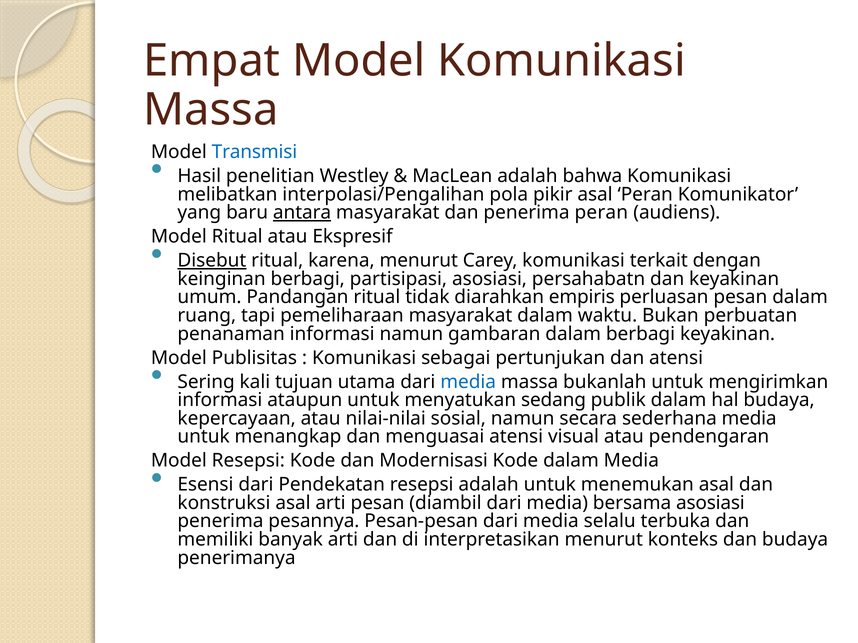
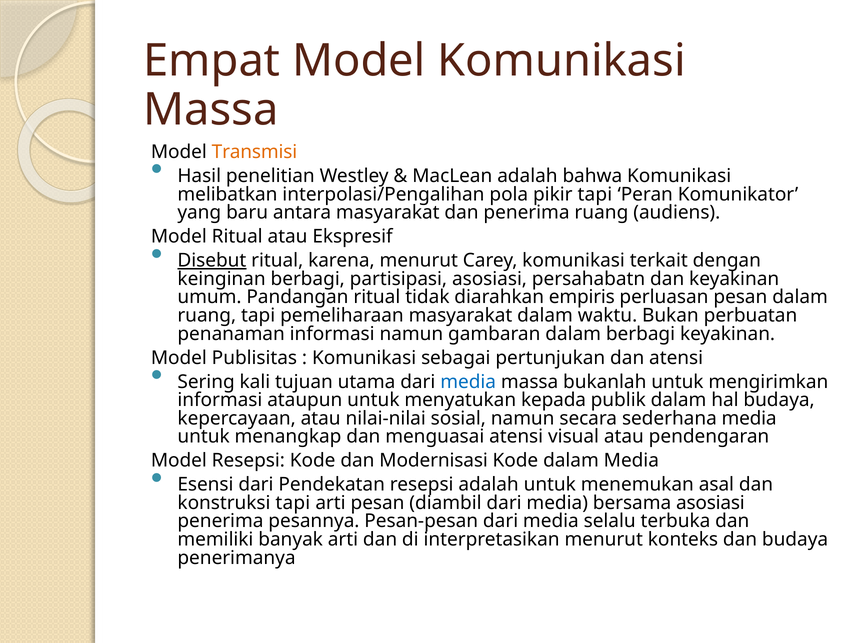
Transmisi colour: blue -> orange (254, 152)
pikir asal: asal -> tapi (595, 194)
antara underline: present -> none (302, 213)
penerima peran: peran -> ruang (601, 213)
sedang: sedang -> kepada (554, 400)
konstruksi asal: asal -> tapi (293, 503)
